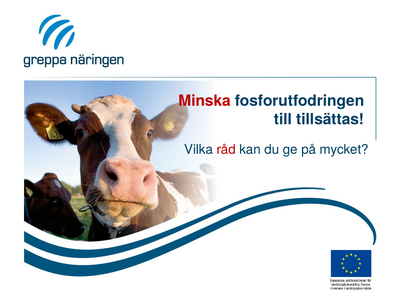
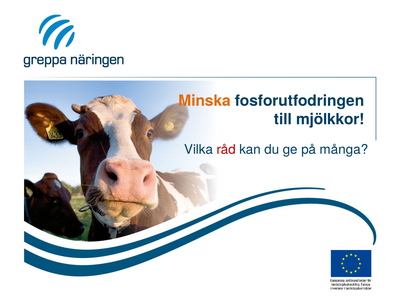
Minska colour: red -> orange (205, 101)
tillsättas: tillsättas -> mjölkkor (330, 120)
mycket: mycket -> många (344, 150)
